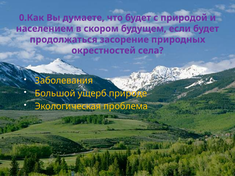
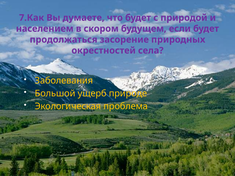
0.Как: 0.Как -> 7.Как (32, 18)
